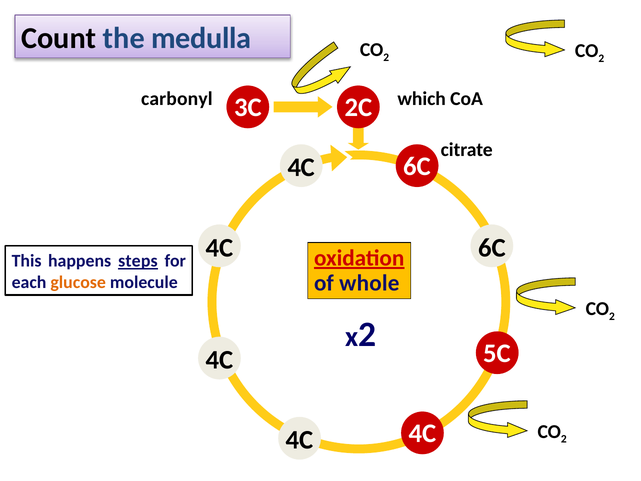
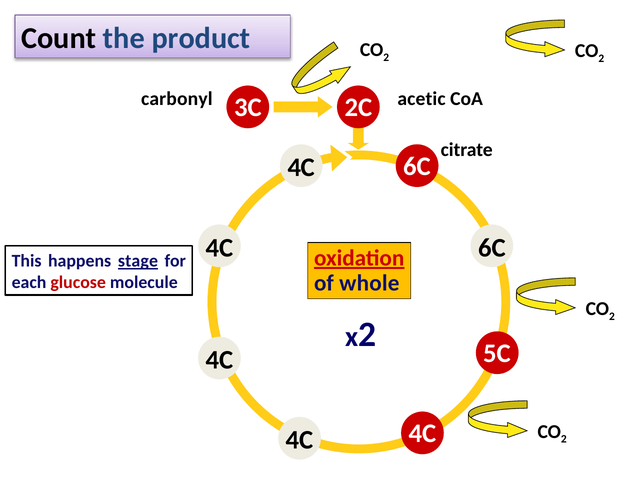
medulla: medulla -> product (201, 38)
which: which -> acetic (422, 99)
steps: steps -> stage (138, 261)
glucose colour: orange -> red (78, 282)
